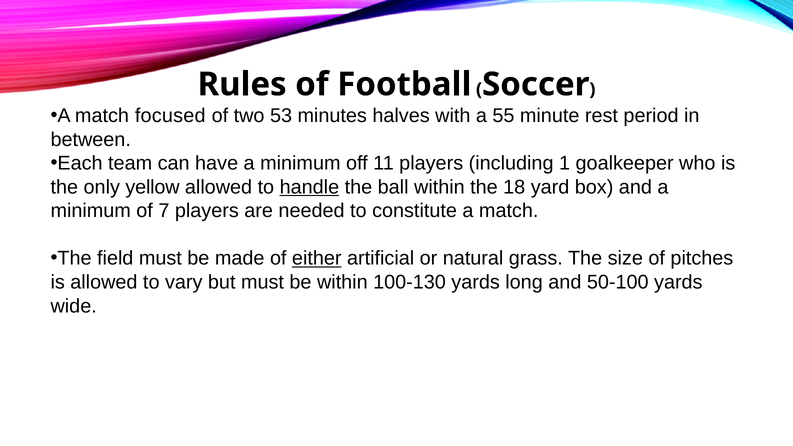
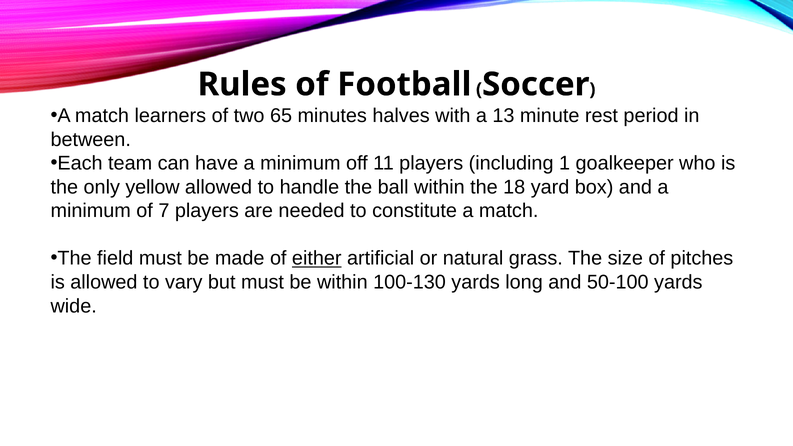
focused: focused -> learners (170, 116)
53: 53 -> 65 (281, 116)
55: 55 -> 13 (503, 116)
handle underline: present -> none (309, 187)
